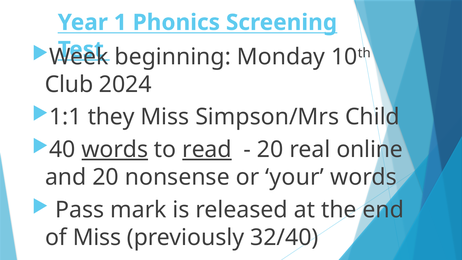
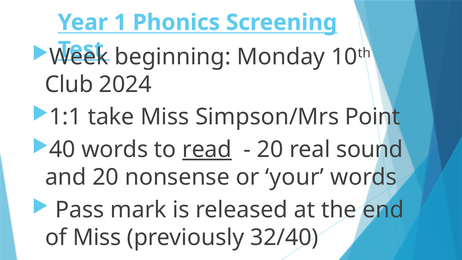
they: they -> take (111, 117)
Child: Child -> Point (373, 117)
words underline: present -> none (115, 150)
online: online -> sound (370, 150)
